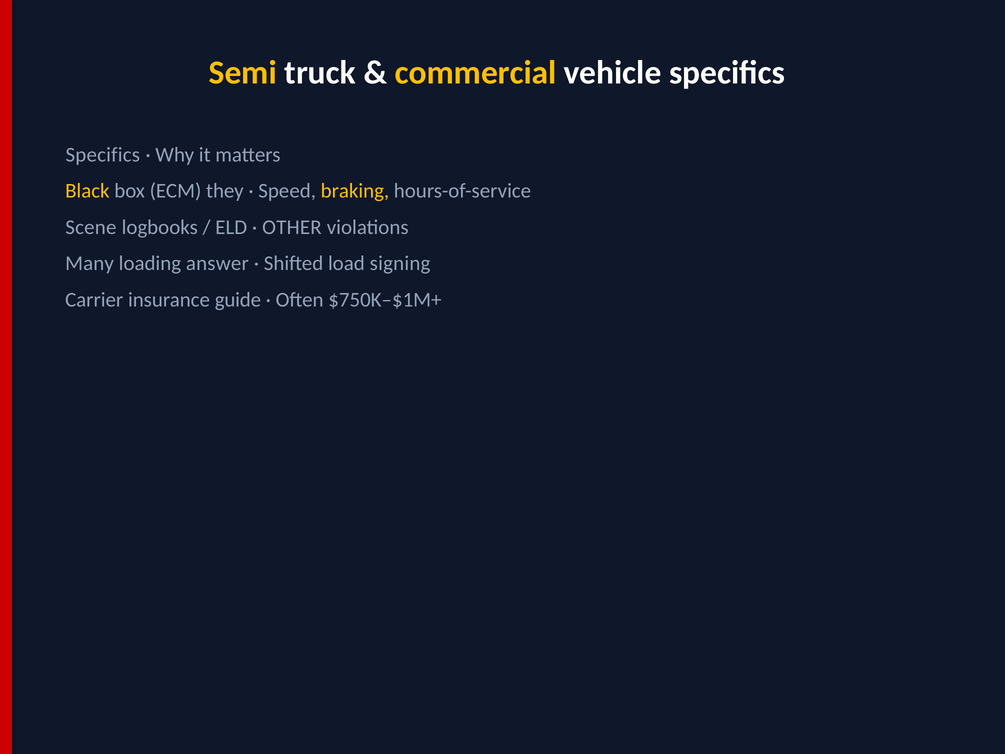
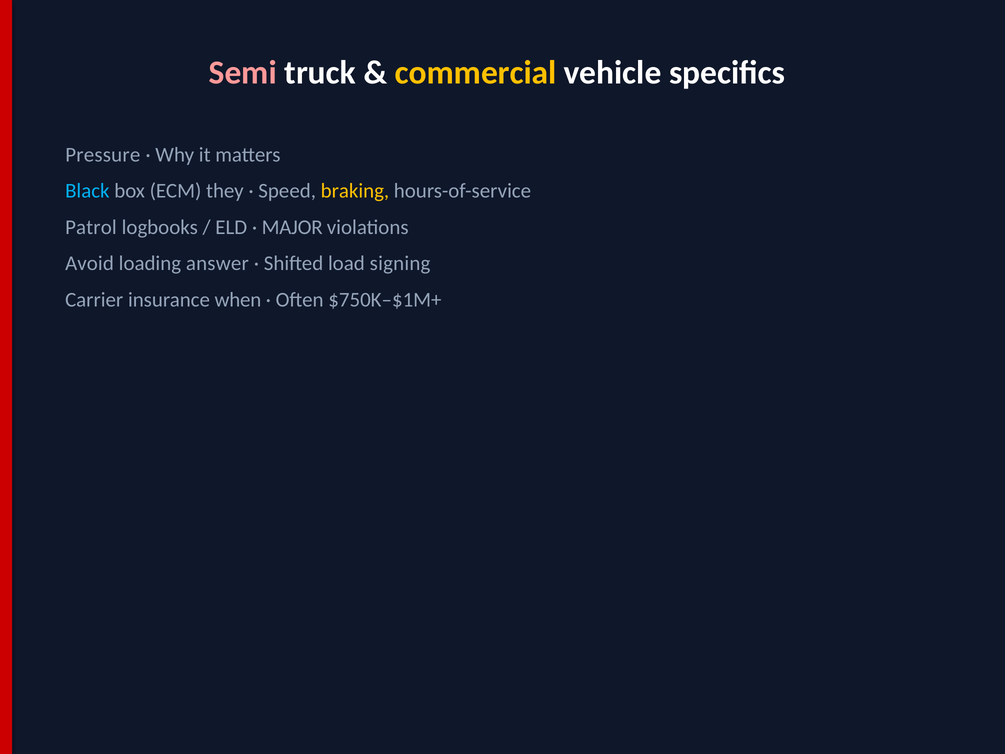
Semi colour: yellow -> pink (243, 73)
Specifics: Specifics -> Pressure (103, 155)
Black colour: yellow -> light blue (87, 191)
Scene: Scene -> Patrol (91, 227)
OTHER: OTHER -> MAJOR (292, 227)
Many: Many -> Avoid (90, 263)
guide: guide -> when (238, 300)
